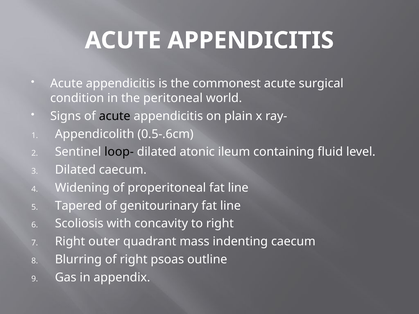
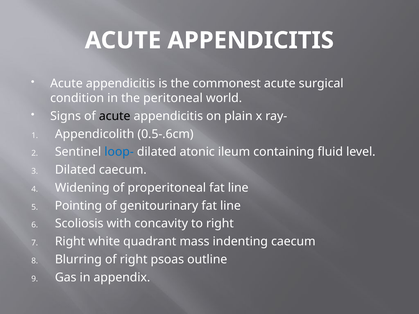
loop- colour: black -> blue (119, 152)
Tapered: Tapered -> Pointing (78, 206)
outer: outer -> white (104, 242)
